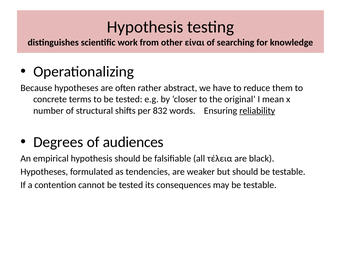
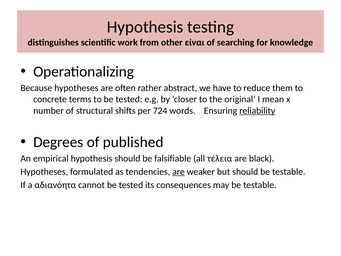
832: 832 -> 724 (160, 111)
audiences: audiences -> published (133, 142)
are underline: none -> present (179, 172)
contention: contention -> αδιανόητα (55, 185)
